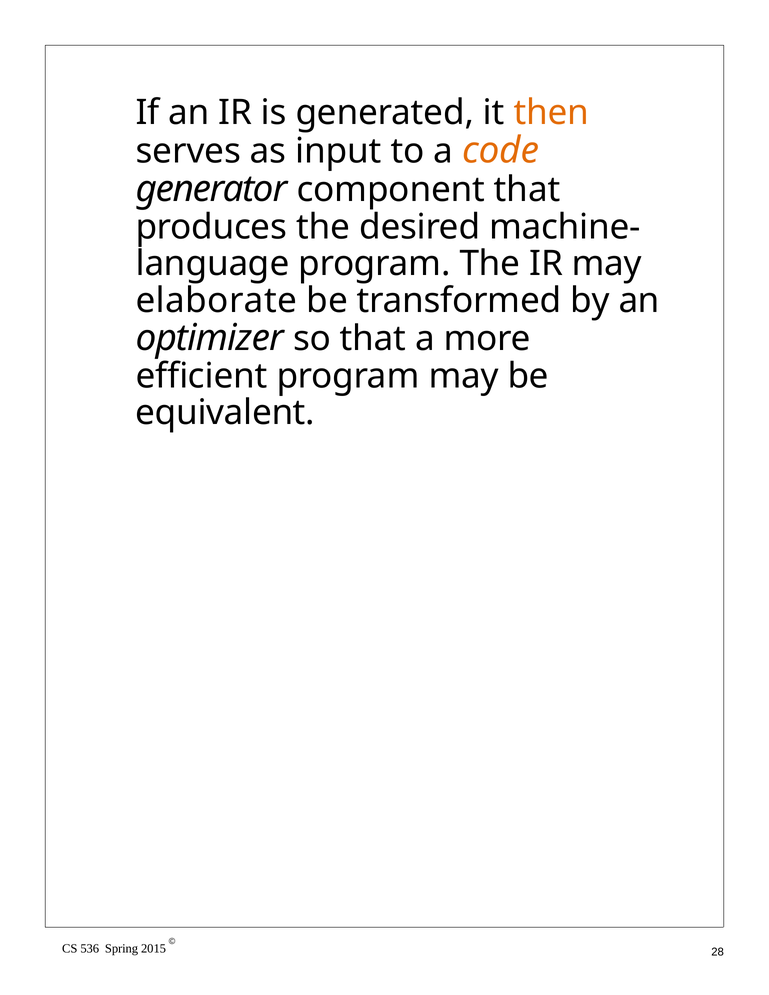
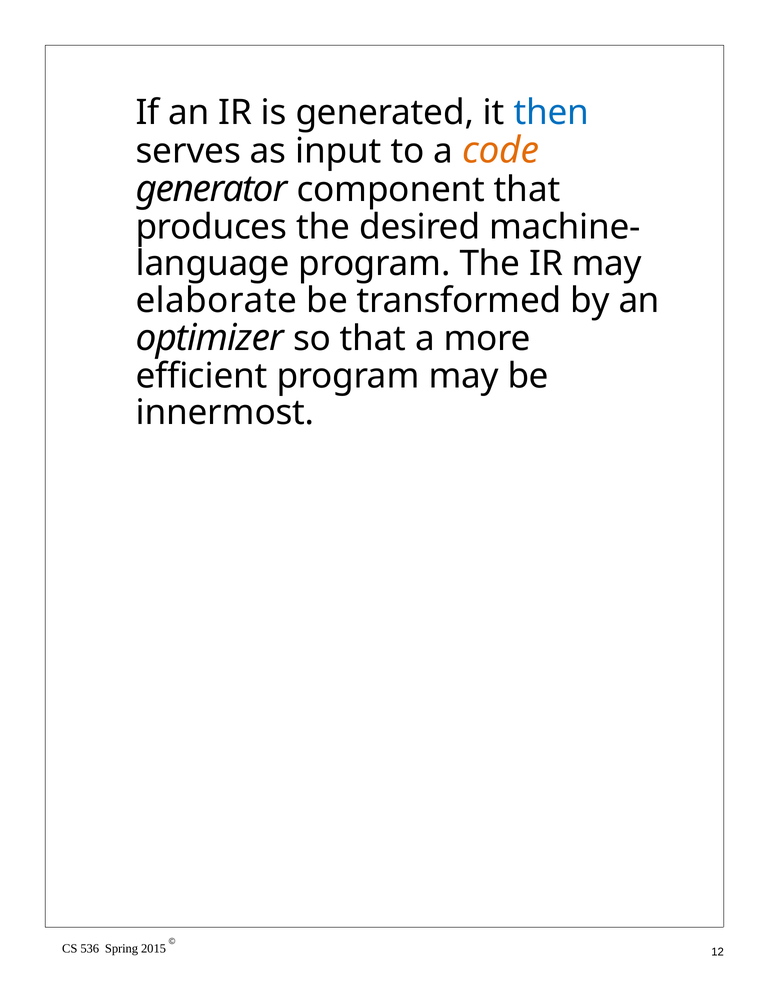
then colour: orange -> blue (551, 113)
equivalent: equivalent -> innermost (225, 413)
28: 28 -> 12 (718, 952)
